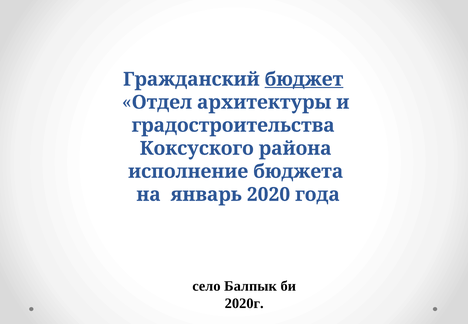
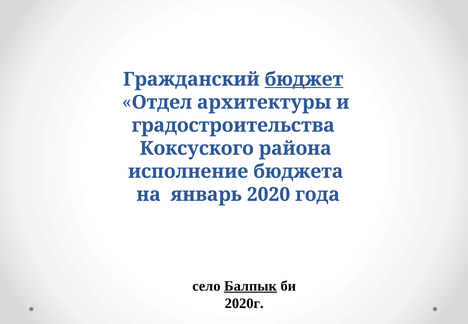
Балпык underline: none -> present (251, 286)
